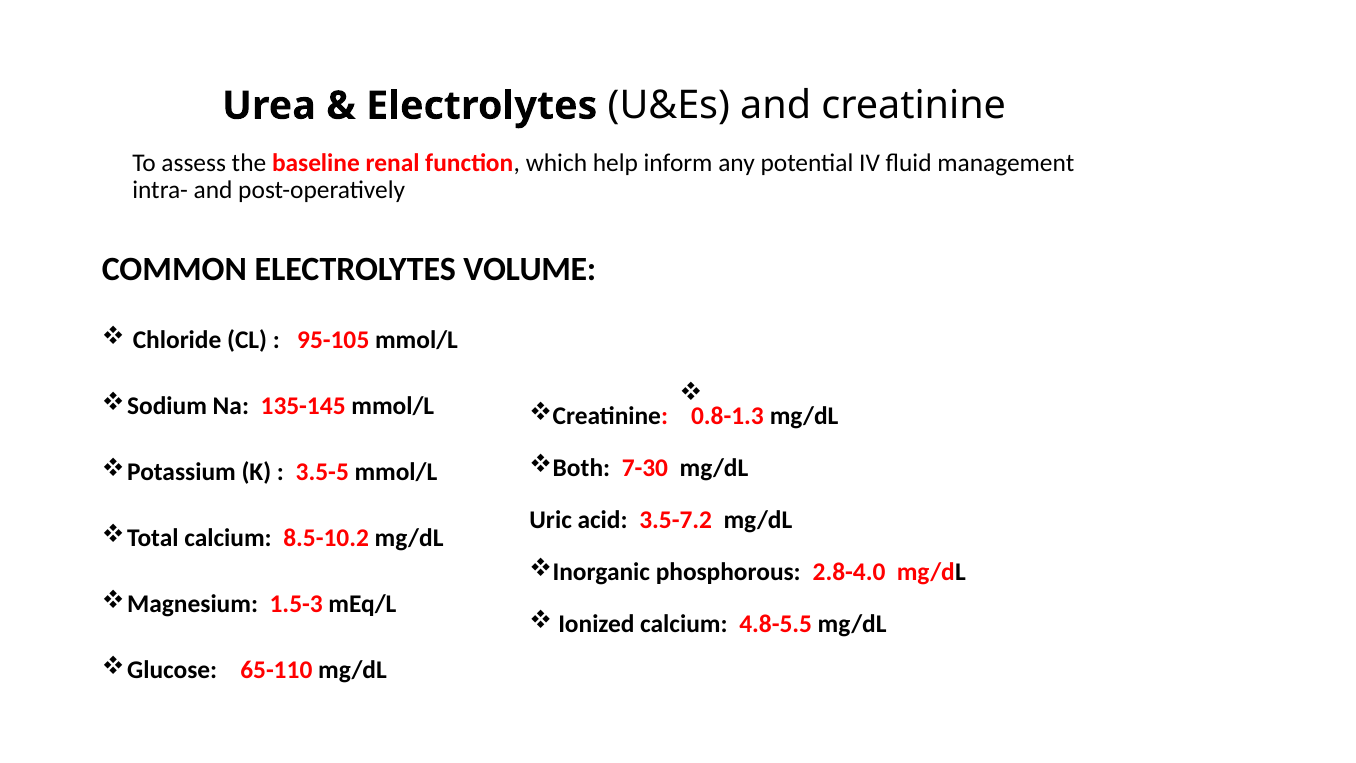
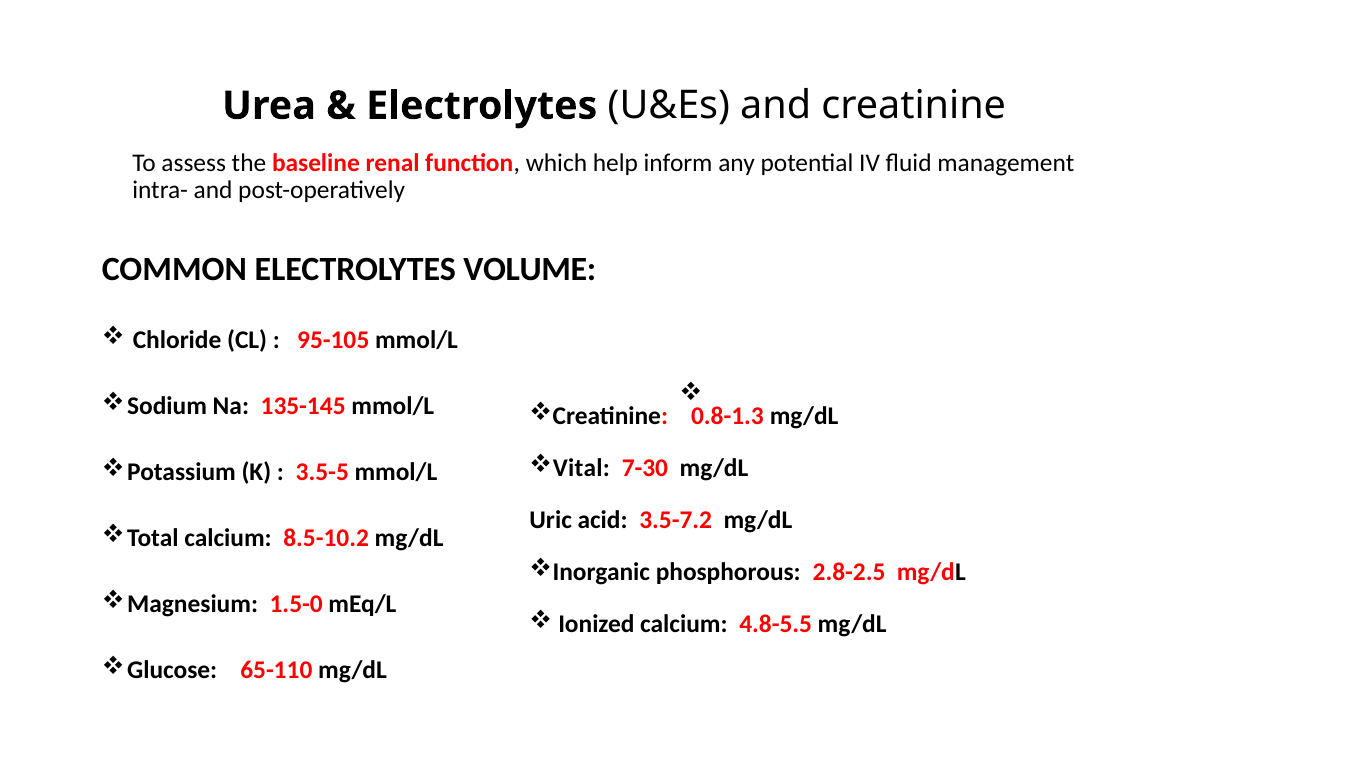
Both: Both -> Vital (581, 468)
2.8-4.0: 2.8-4.0 -> 2.8-2.5 (849, 572)
1.5-3: 1.5-3 -> 1.5-0 (296, 604)
